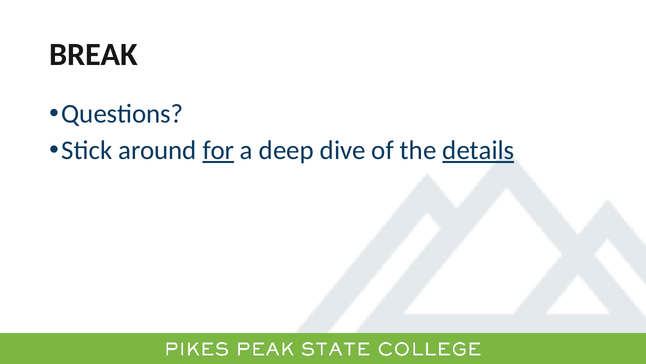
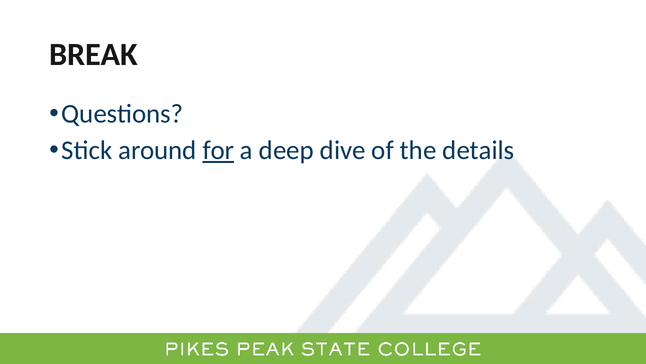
details underline: present -> none (478, 150)
